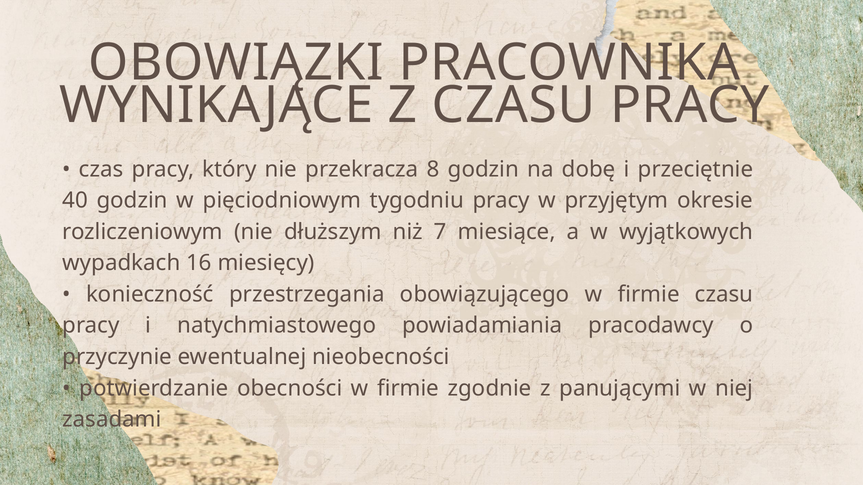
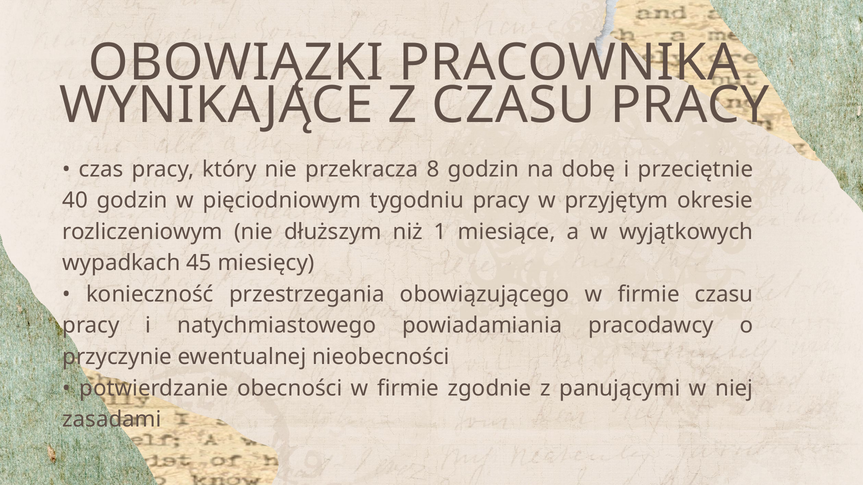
7: 7 -> 1 (440, 232)
16: 16 -> 45 (199, 263)
